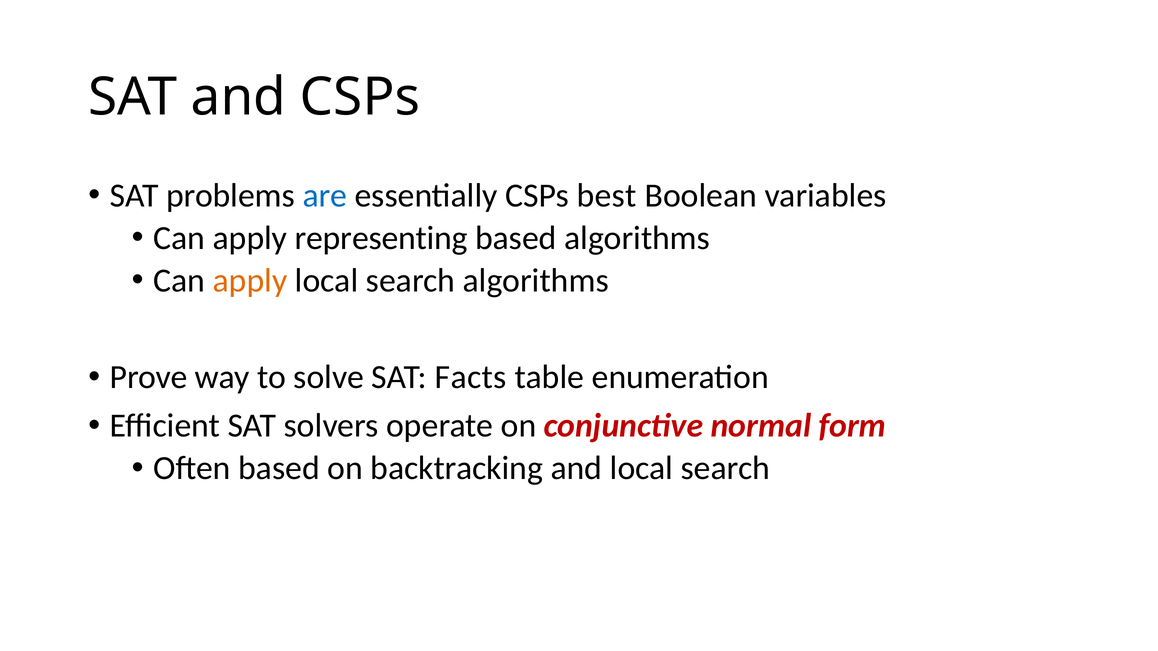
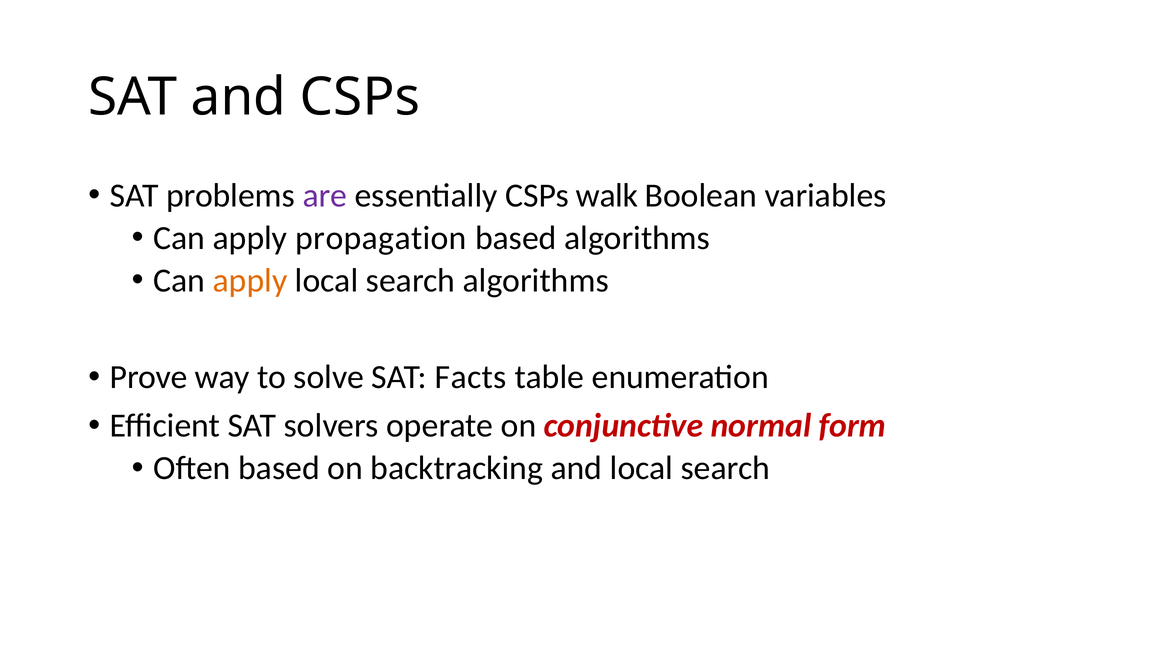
are colour: blue -> purple (325, 196)
best: best -> walk (607, 196)
representing: representing -> propagation (381, 238)
